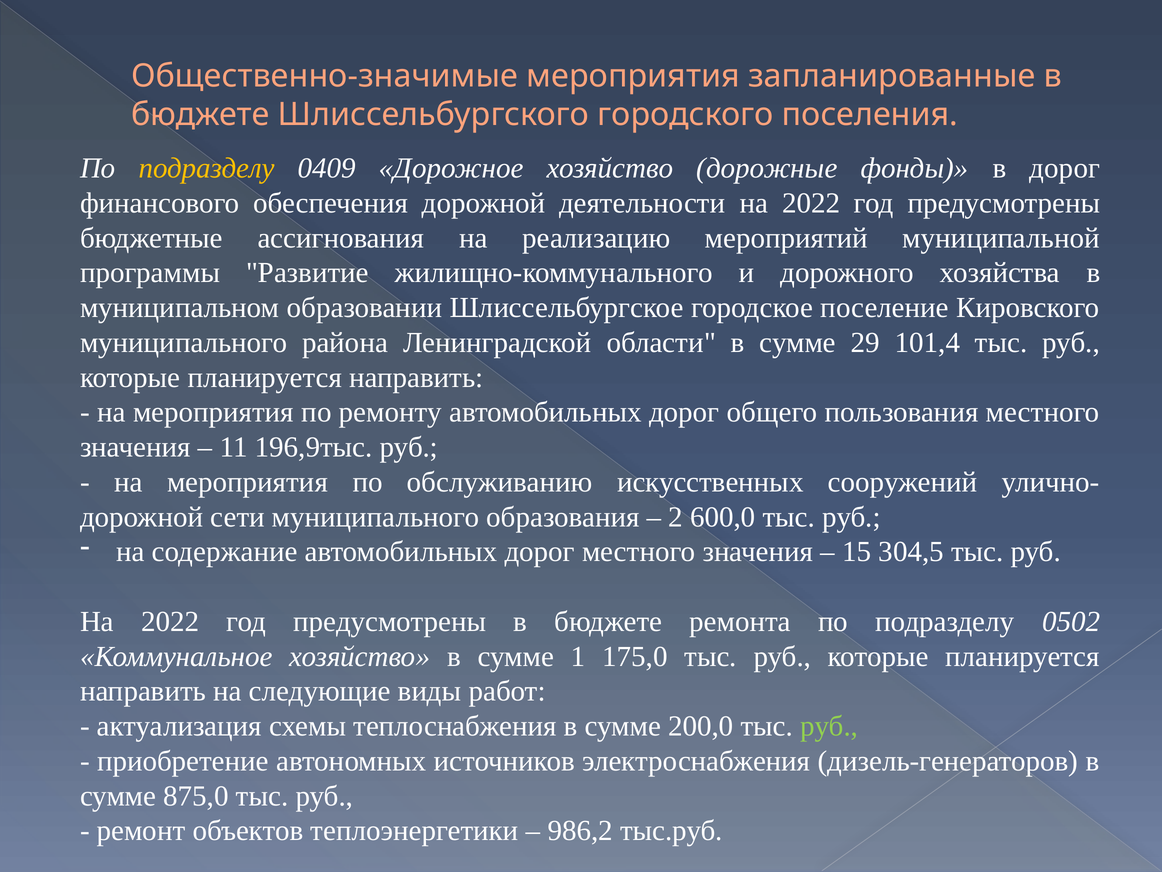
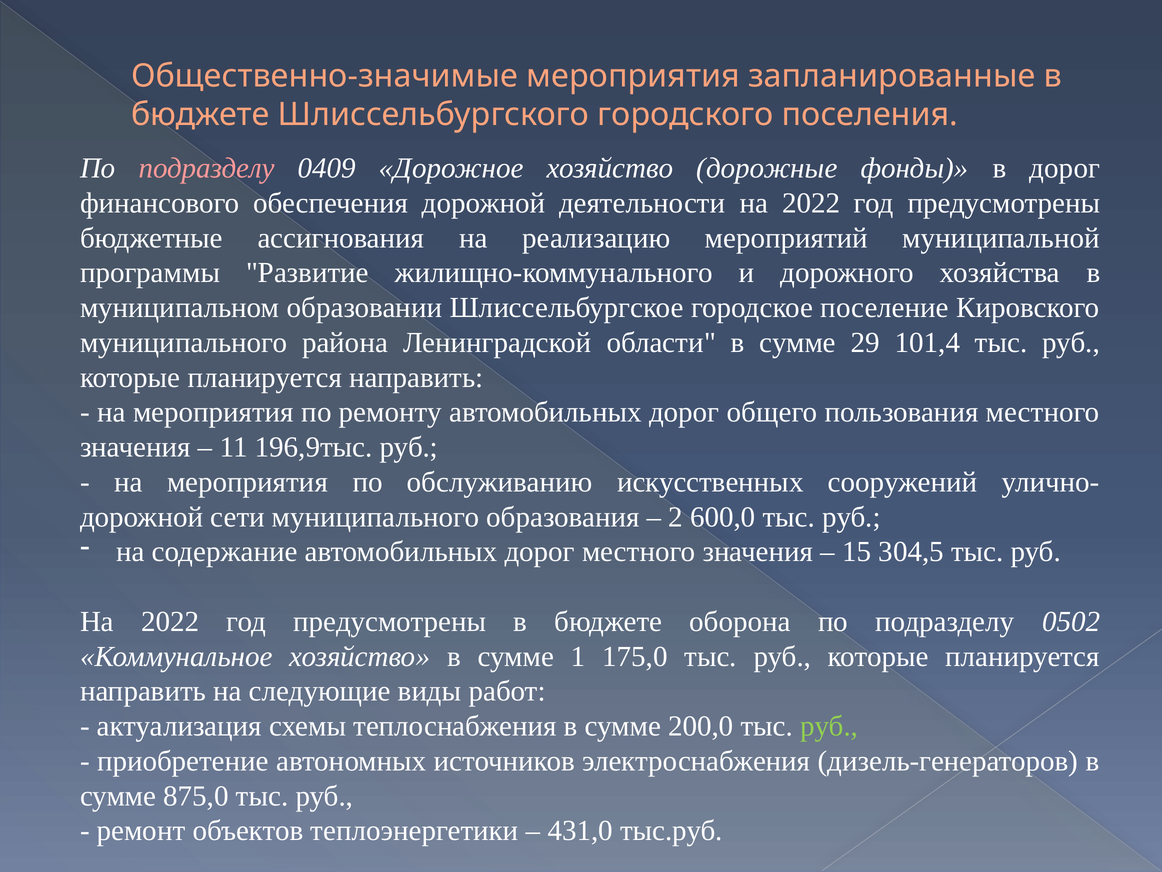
подразделу colour: yellow -> pink (207, 168)
ремонта: ремонта -> оборона (740, 621)
986,2: 986,2 -> 431,0 (580, 830)
